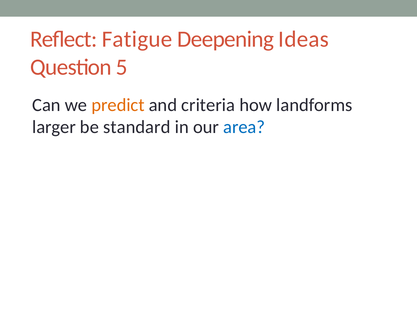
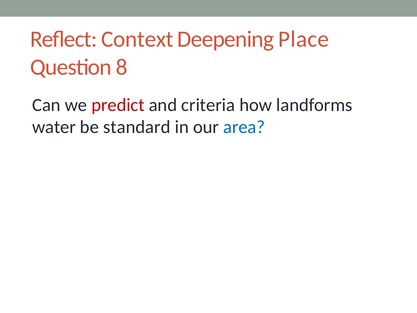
Fatigue: Fatigue -> Context (137, 39)
Ideas: Ideas -> Place (304, 39)
5: 5 -> 8 (122, 67)
predict colour: orange -> red (118, 105)
larger: larger -> water (54, 127)
